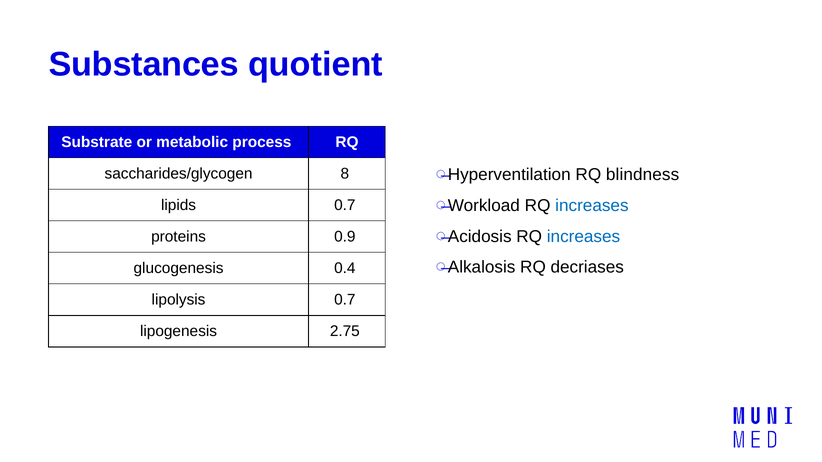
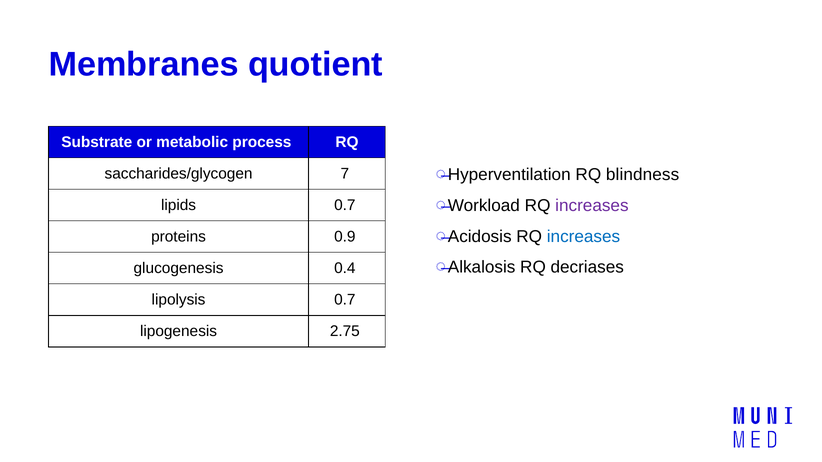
Substances: Substances -> Membranes (144, 65)
8: 8 -> 7 (345, 174)
increases colour: blue -> purple (592, 206)
